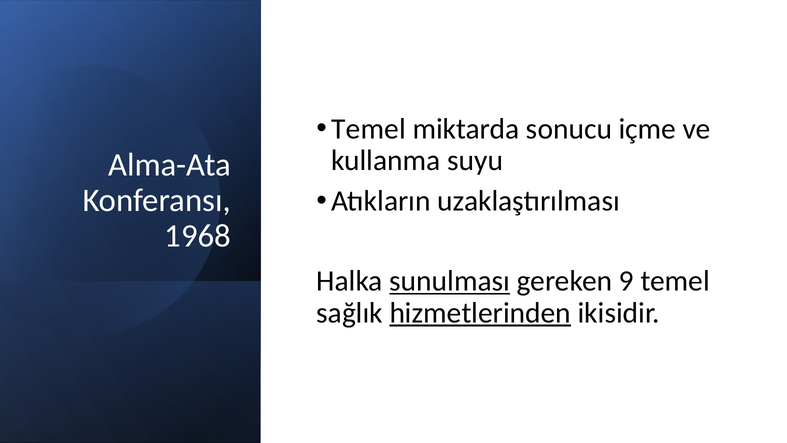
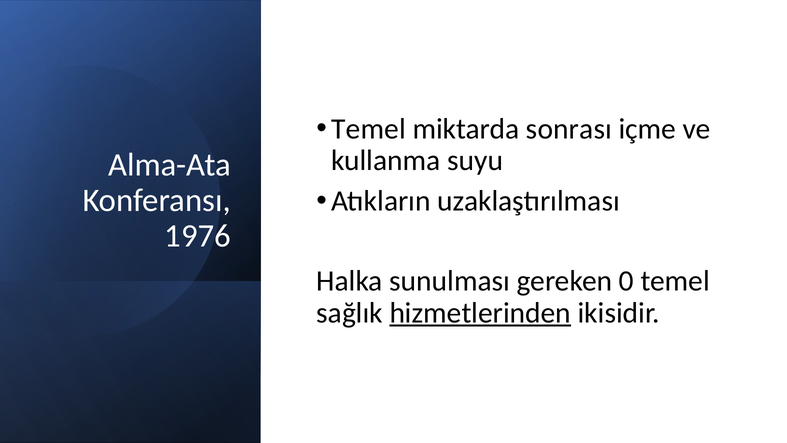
sonucu: sonucu -> sonrası (569, 129)
1968: 1968 -> 1976 (198, 236)
sunulması underline: present -> none (450, 281)
9: 9 -> 0 (626, 281)
